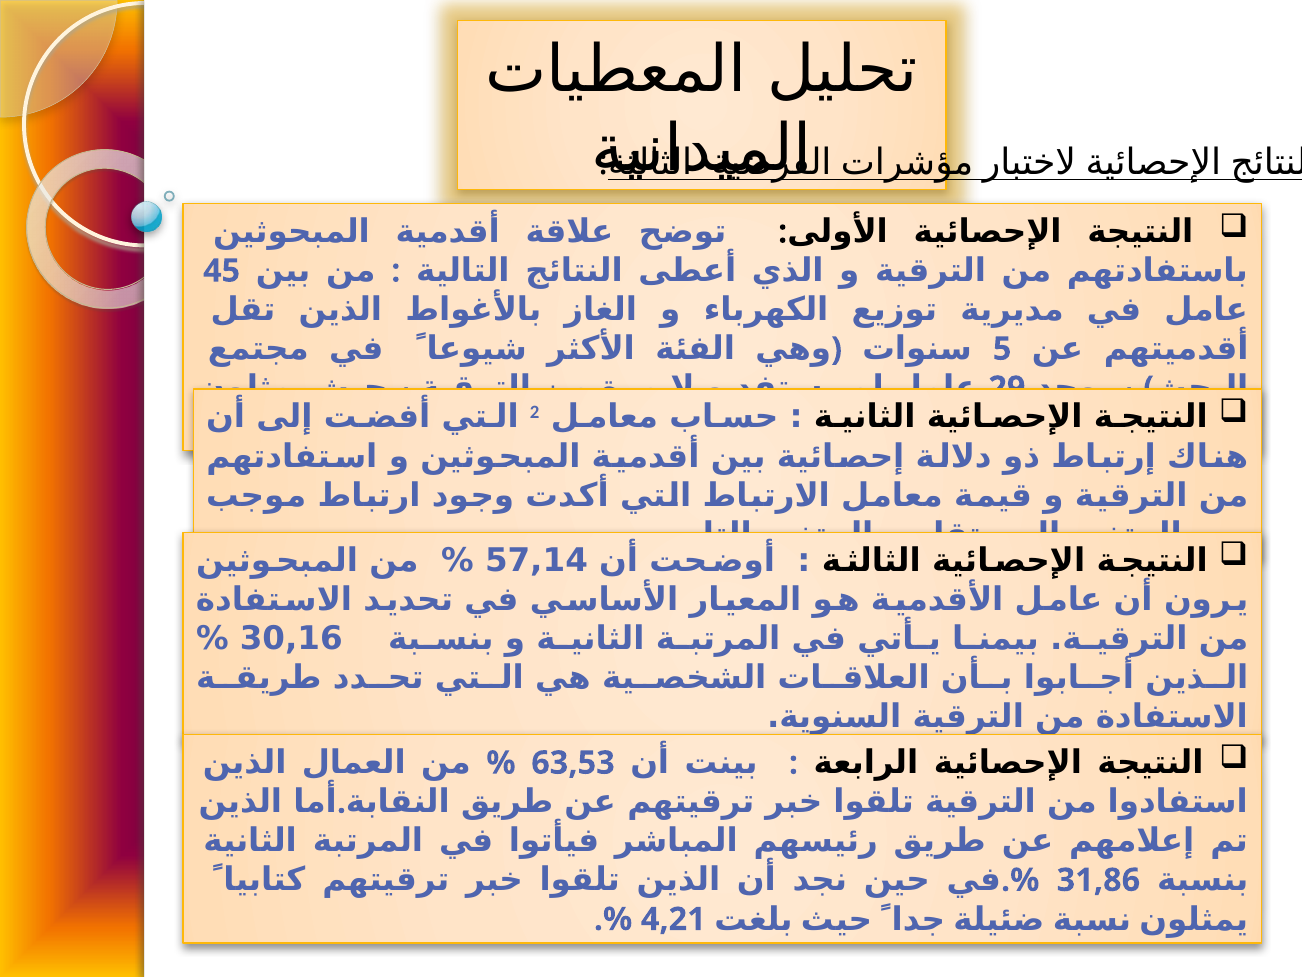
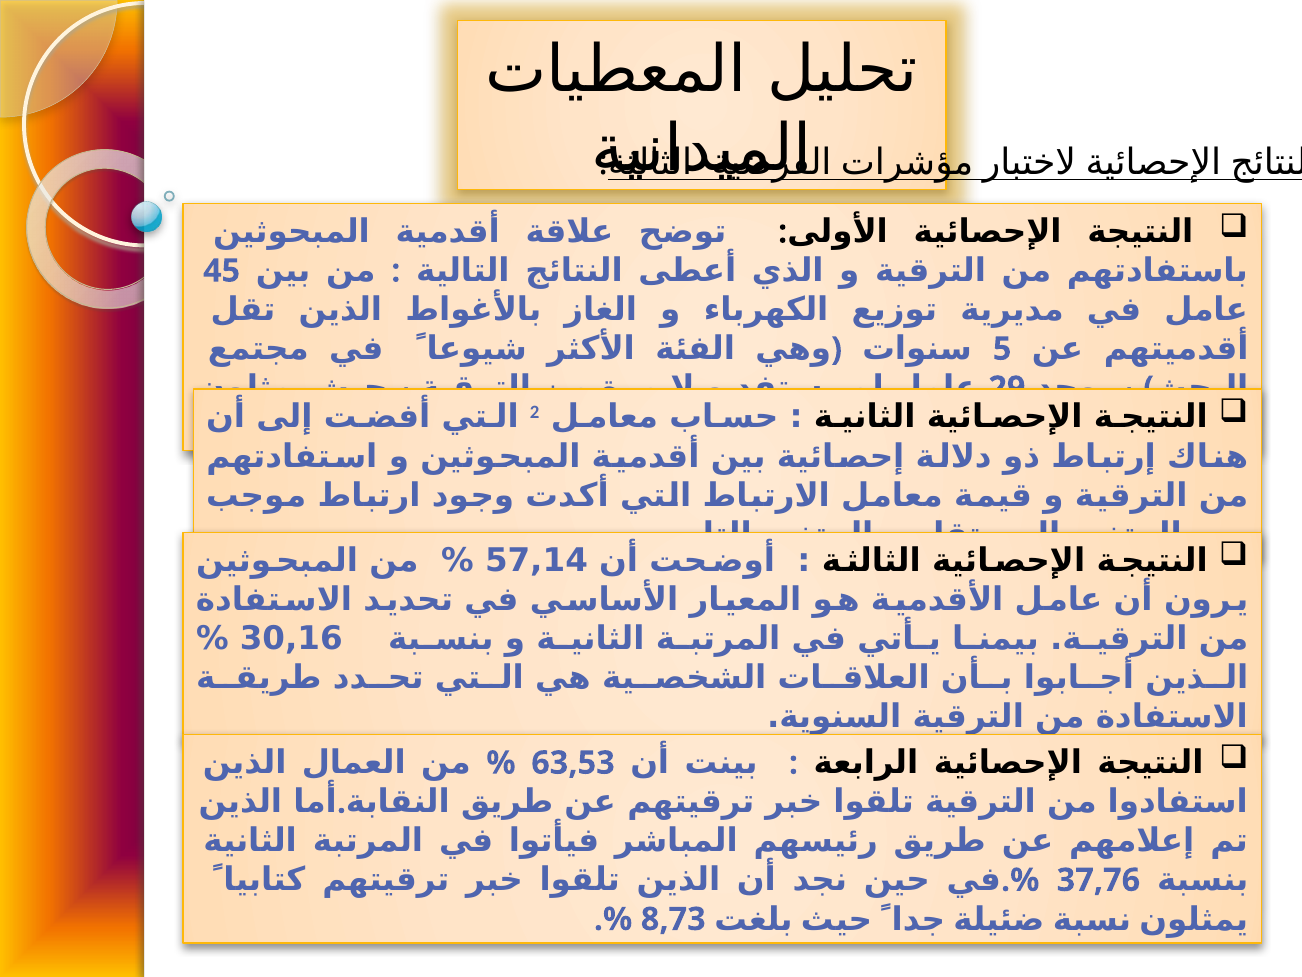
31,86: 31,86 -> 37,76 (1098, 880)
4,21: 4,21 -> 8,73 (673, 919)
